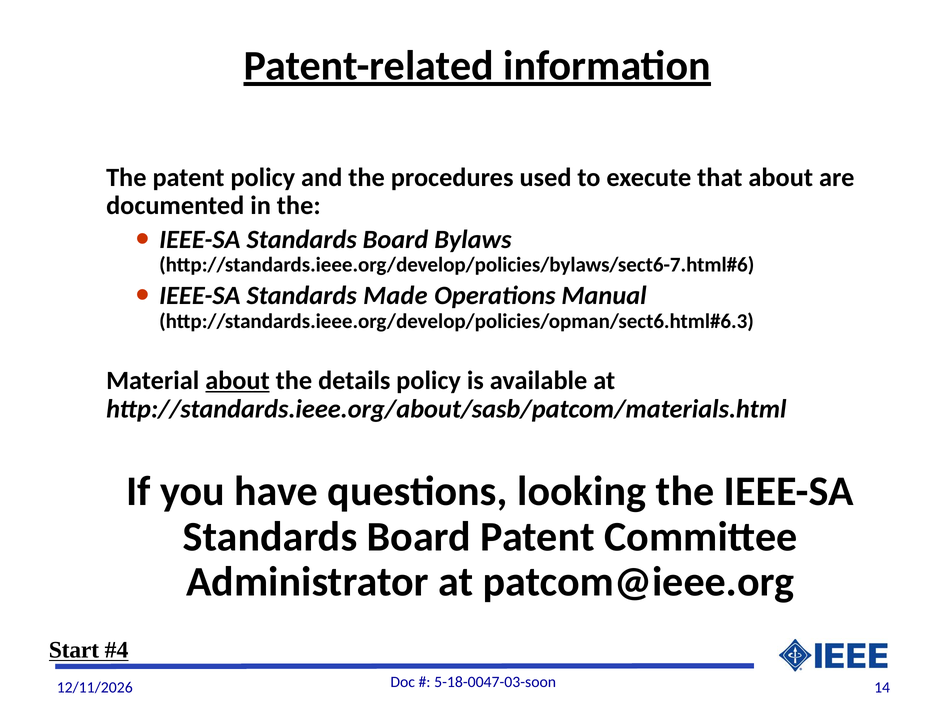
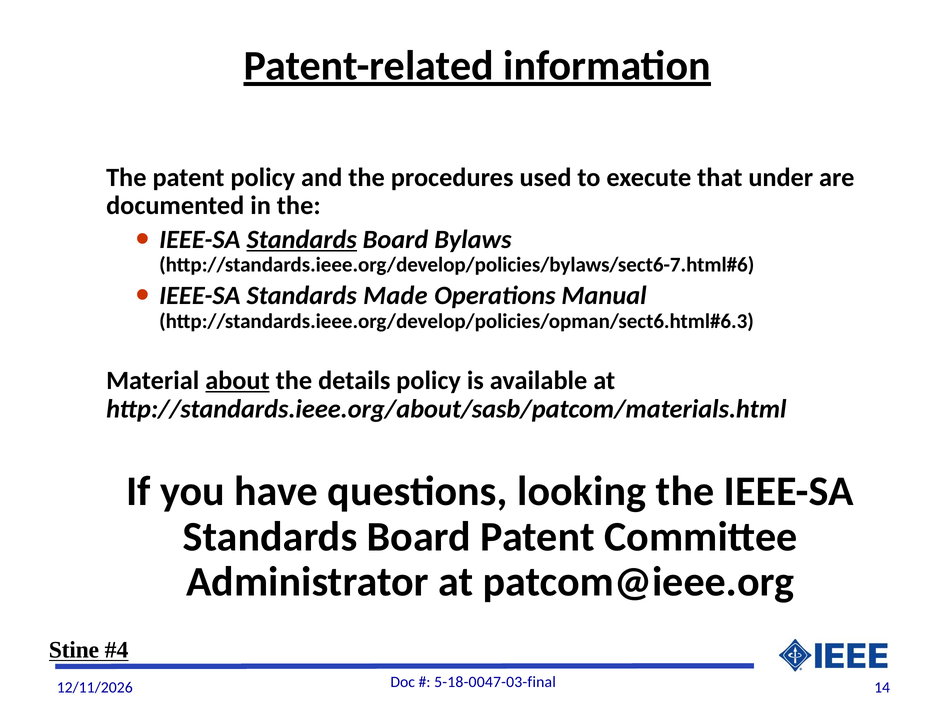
that about: about -> under (781, 177)
Standards underline: none -> present (302, 239)
Start: Start -> Stine (74, 650)
5-18-0047-03-soon: 5-18-0047-03-soon -> 5-18-0047-03-final (495, 682)
